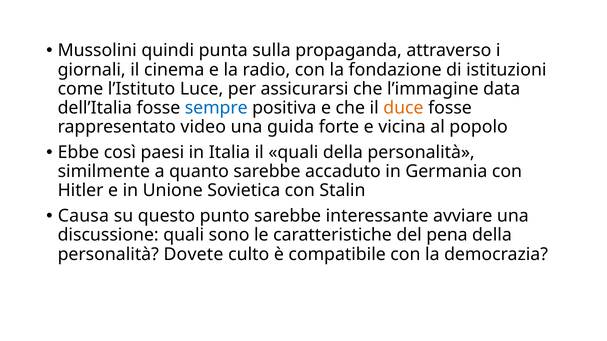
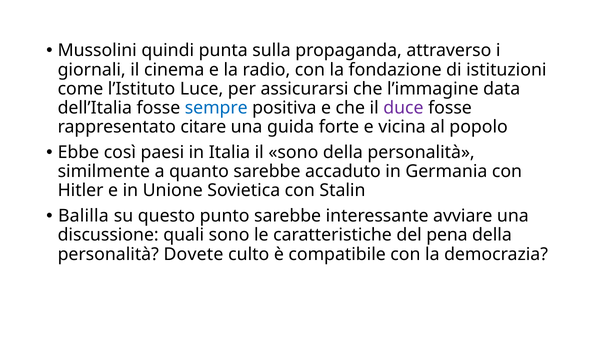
duce colour: orange -> purple (403, 108)
video: video -> citare (203, 127)
il quali: quali -> sono (293, 153)
Causa: Causa -> Balilla (83, 216)
